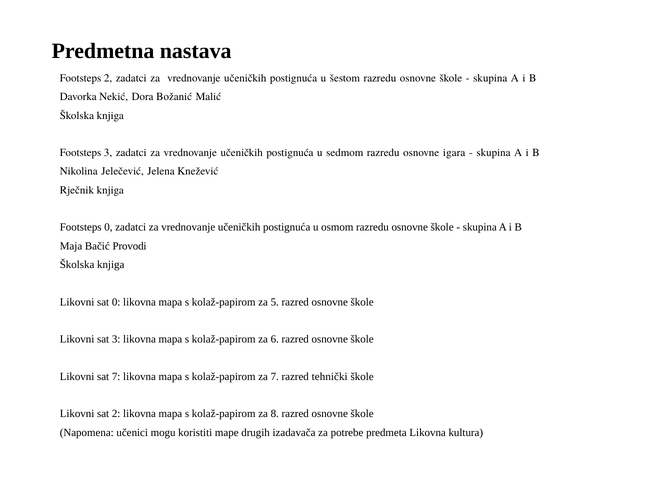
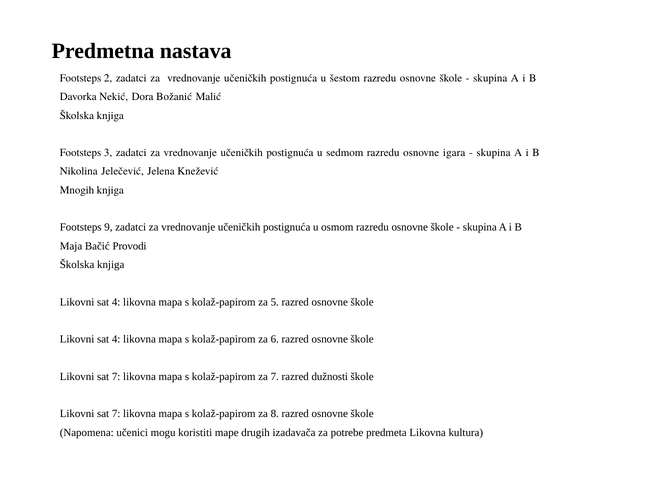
Rječnik: Rječnik -> Mnogih (77, 190)
Footsteps 0: 0 -> 9 (108, 227)
0: 0 -> 4 (116, 302)
3: 3 -> 4 (116, 339)
tehnički: tehnički -> dužnosti (330, 376)
2: 2 -> 7 (116, 414)
